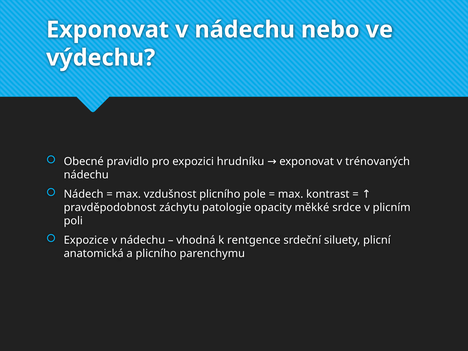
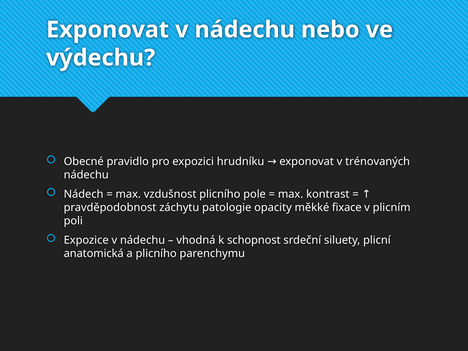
srdce: srdce -> fixace (347, 208)
rentgence: rentgence -> schopnost (254, 240)
